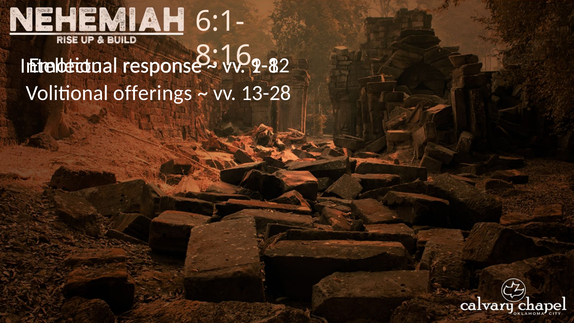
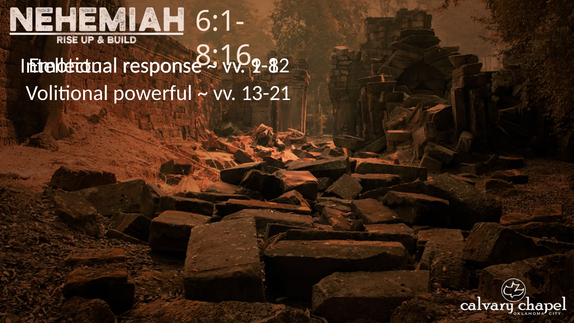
offerings: offerings -> powerful (153, 93)
13-28: 13-28 -> 13-21 (266, 93)
